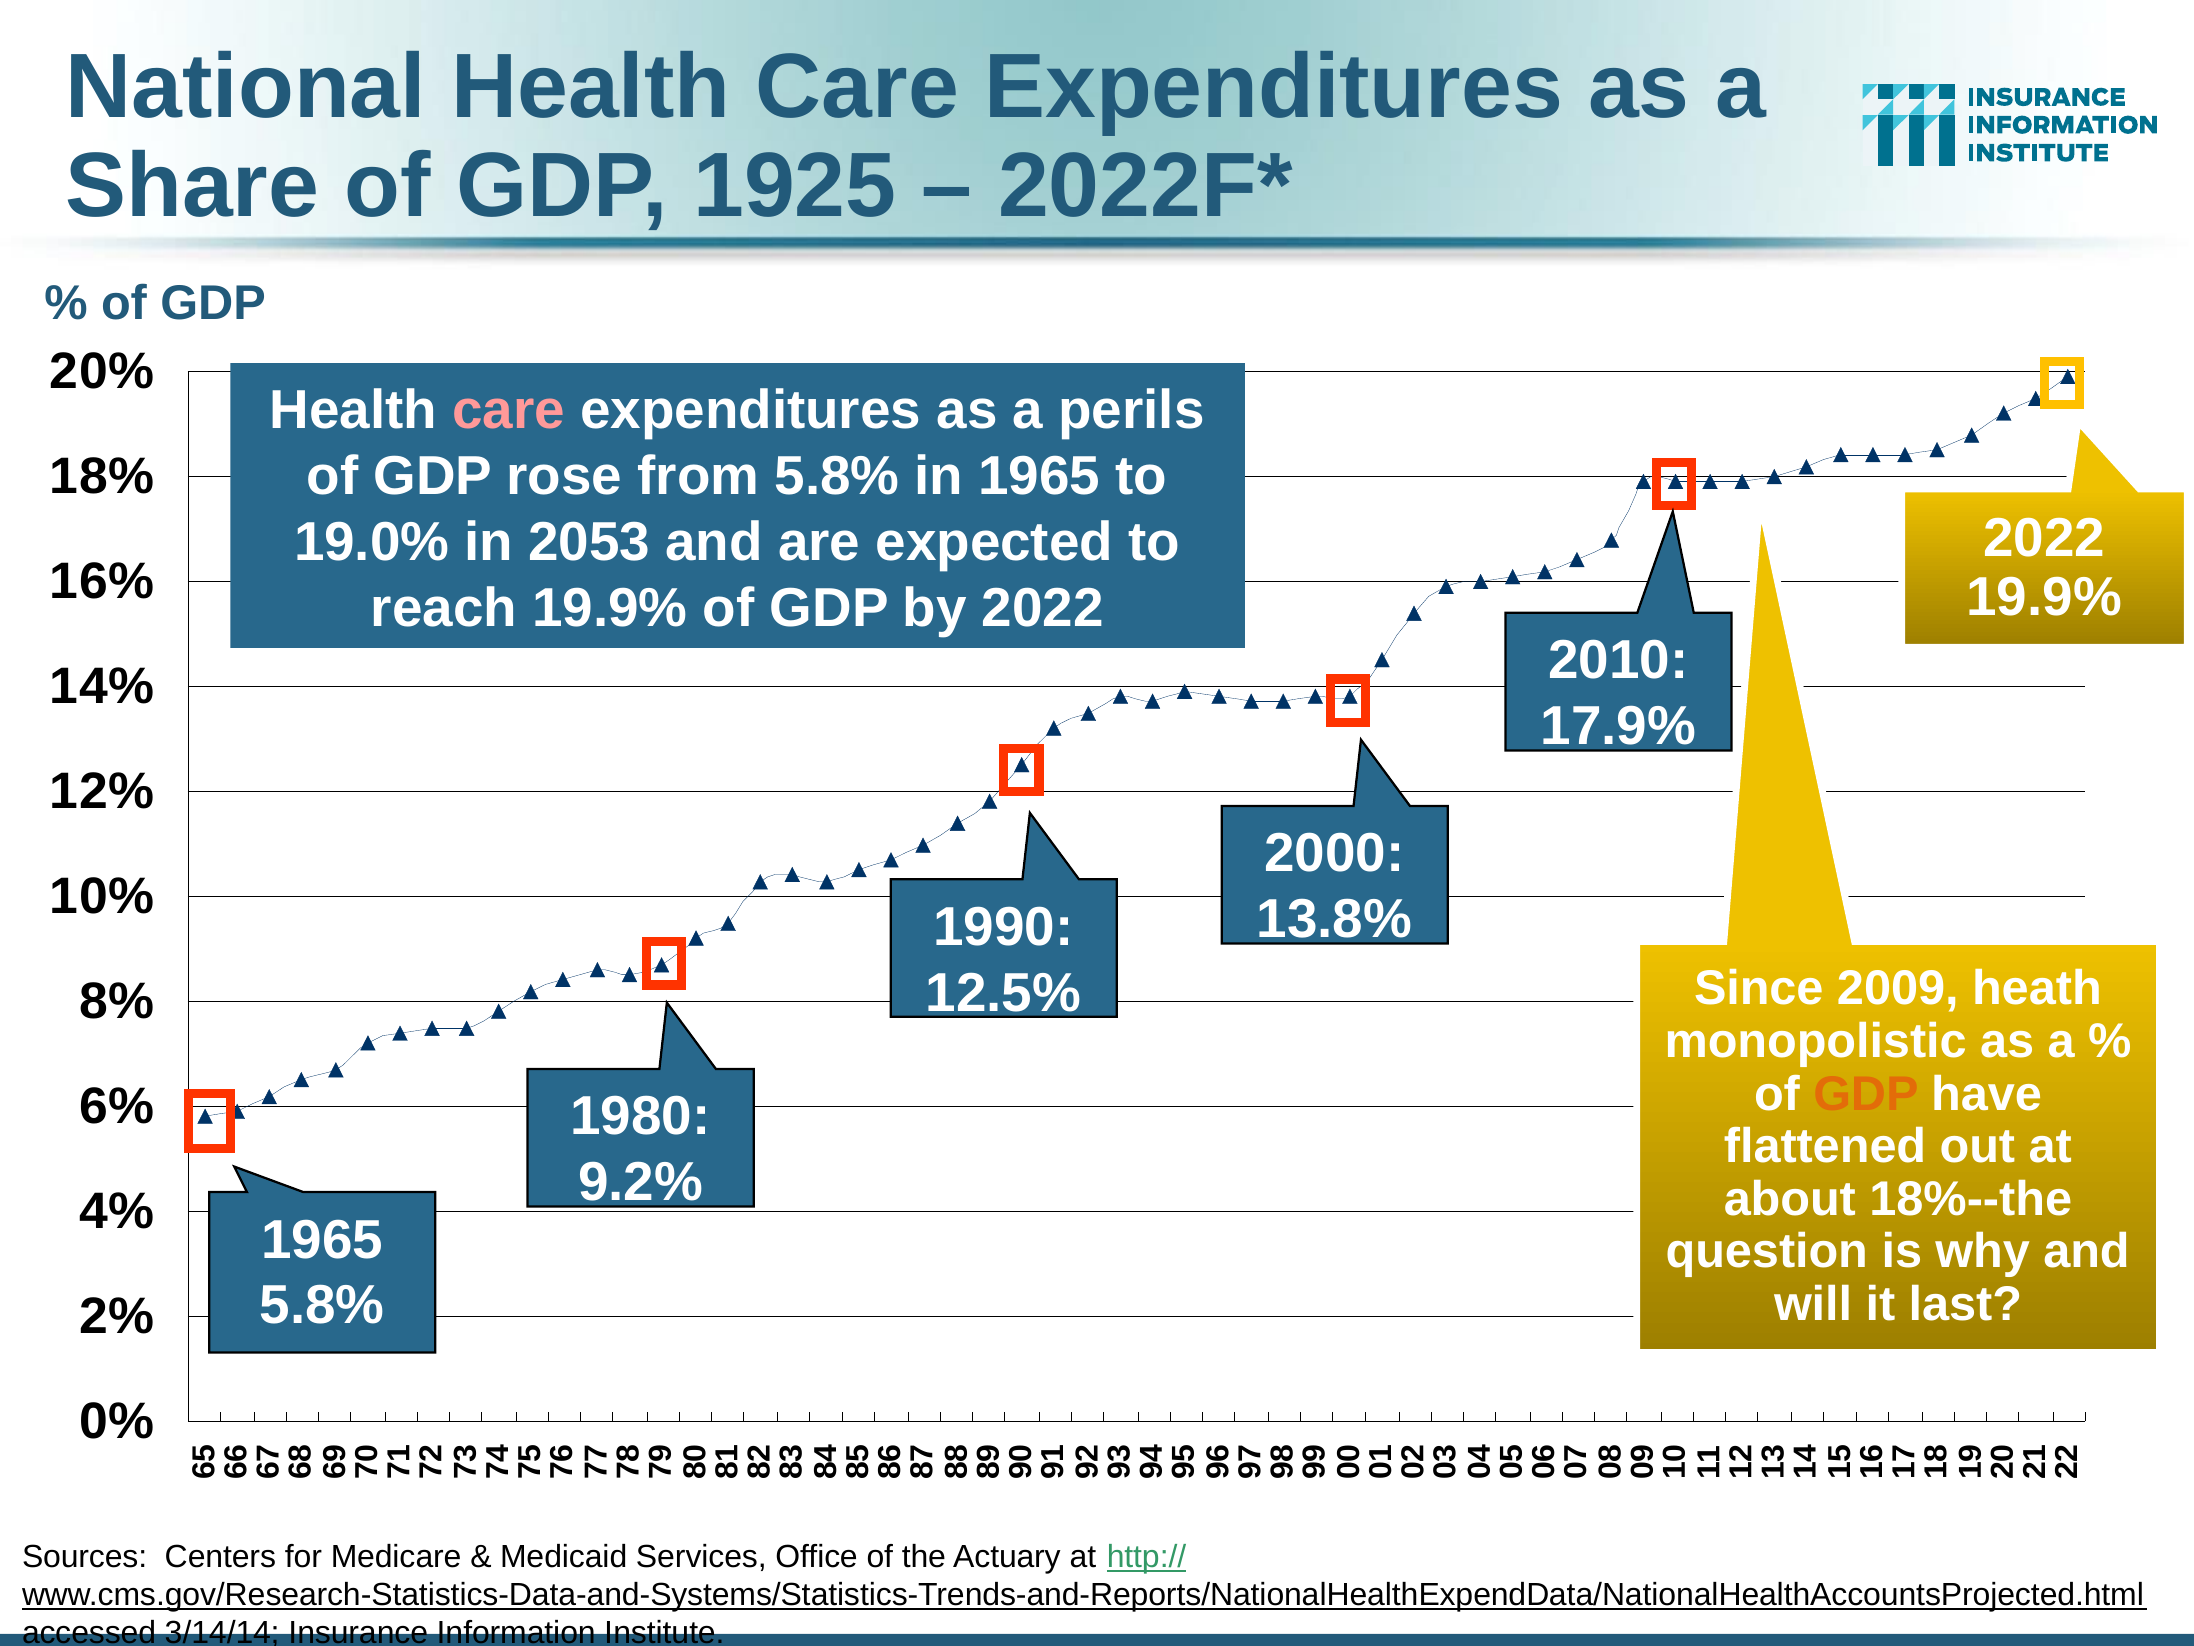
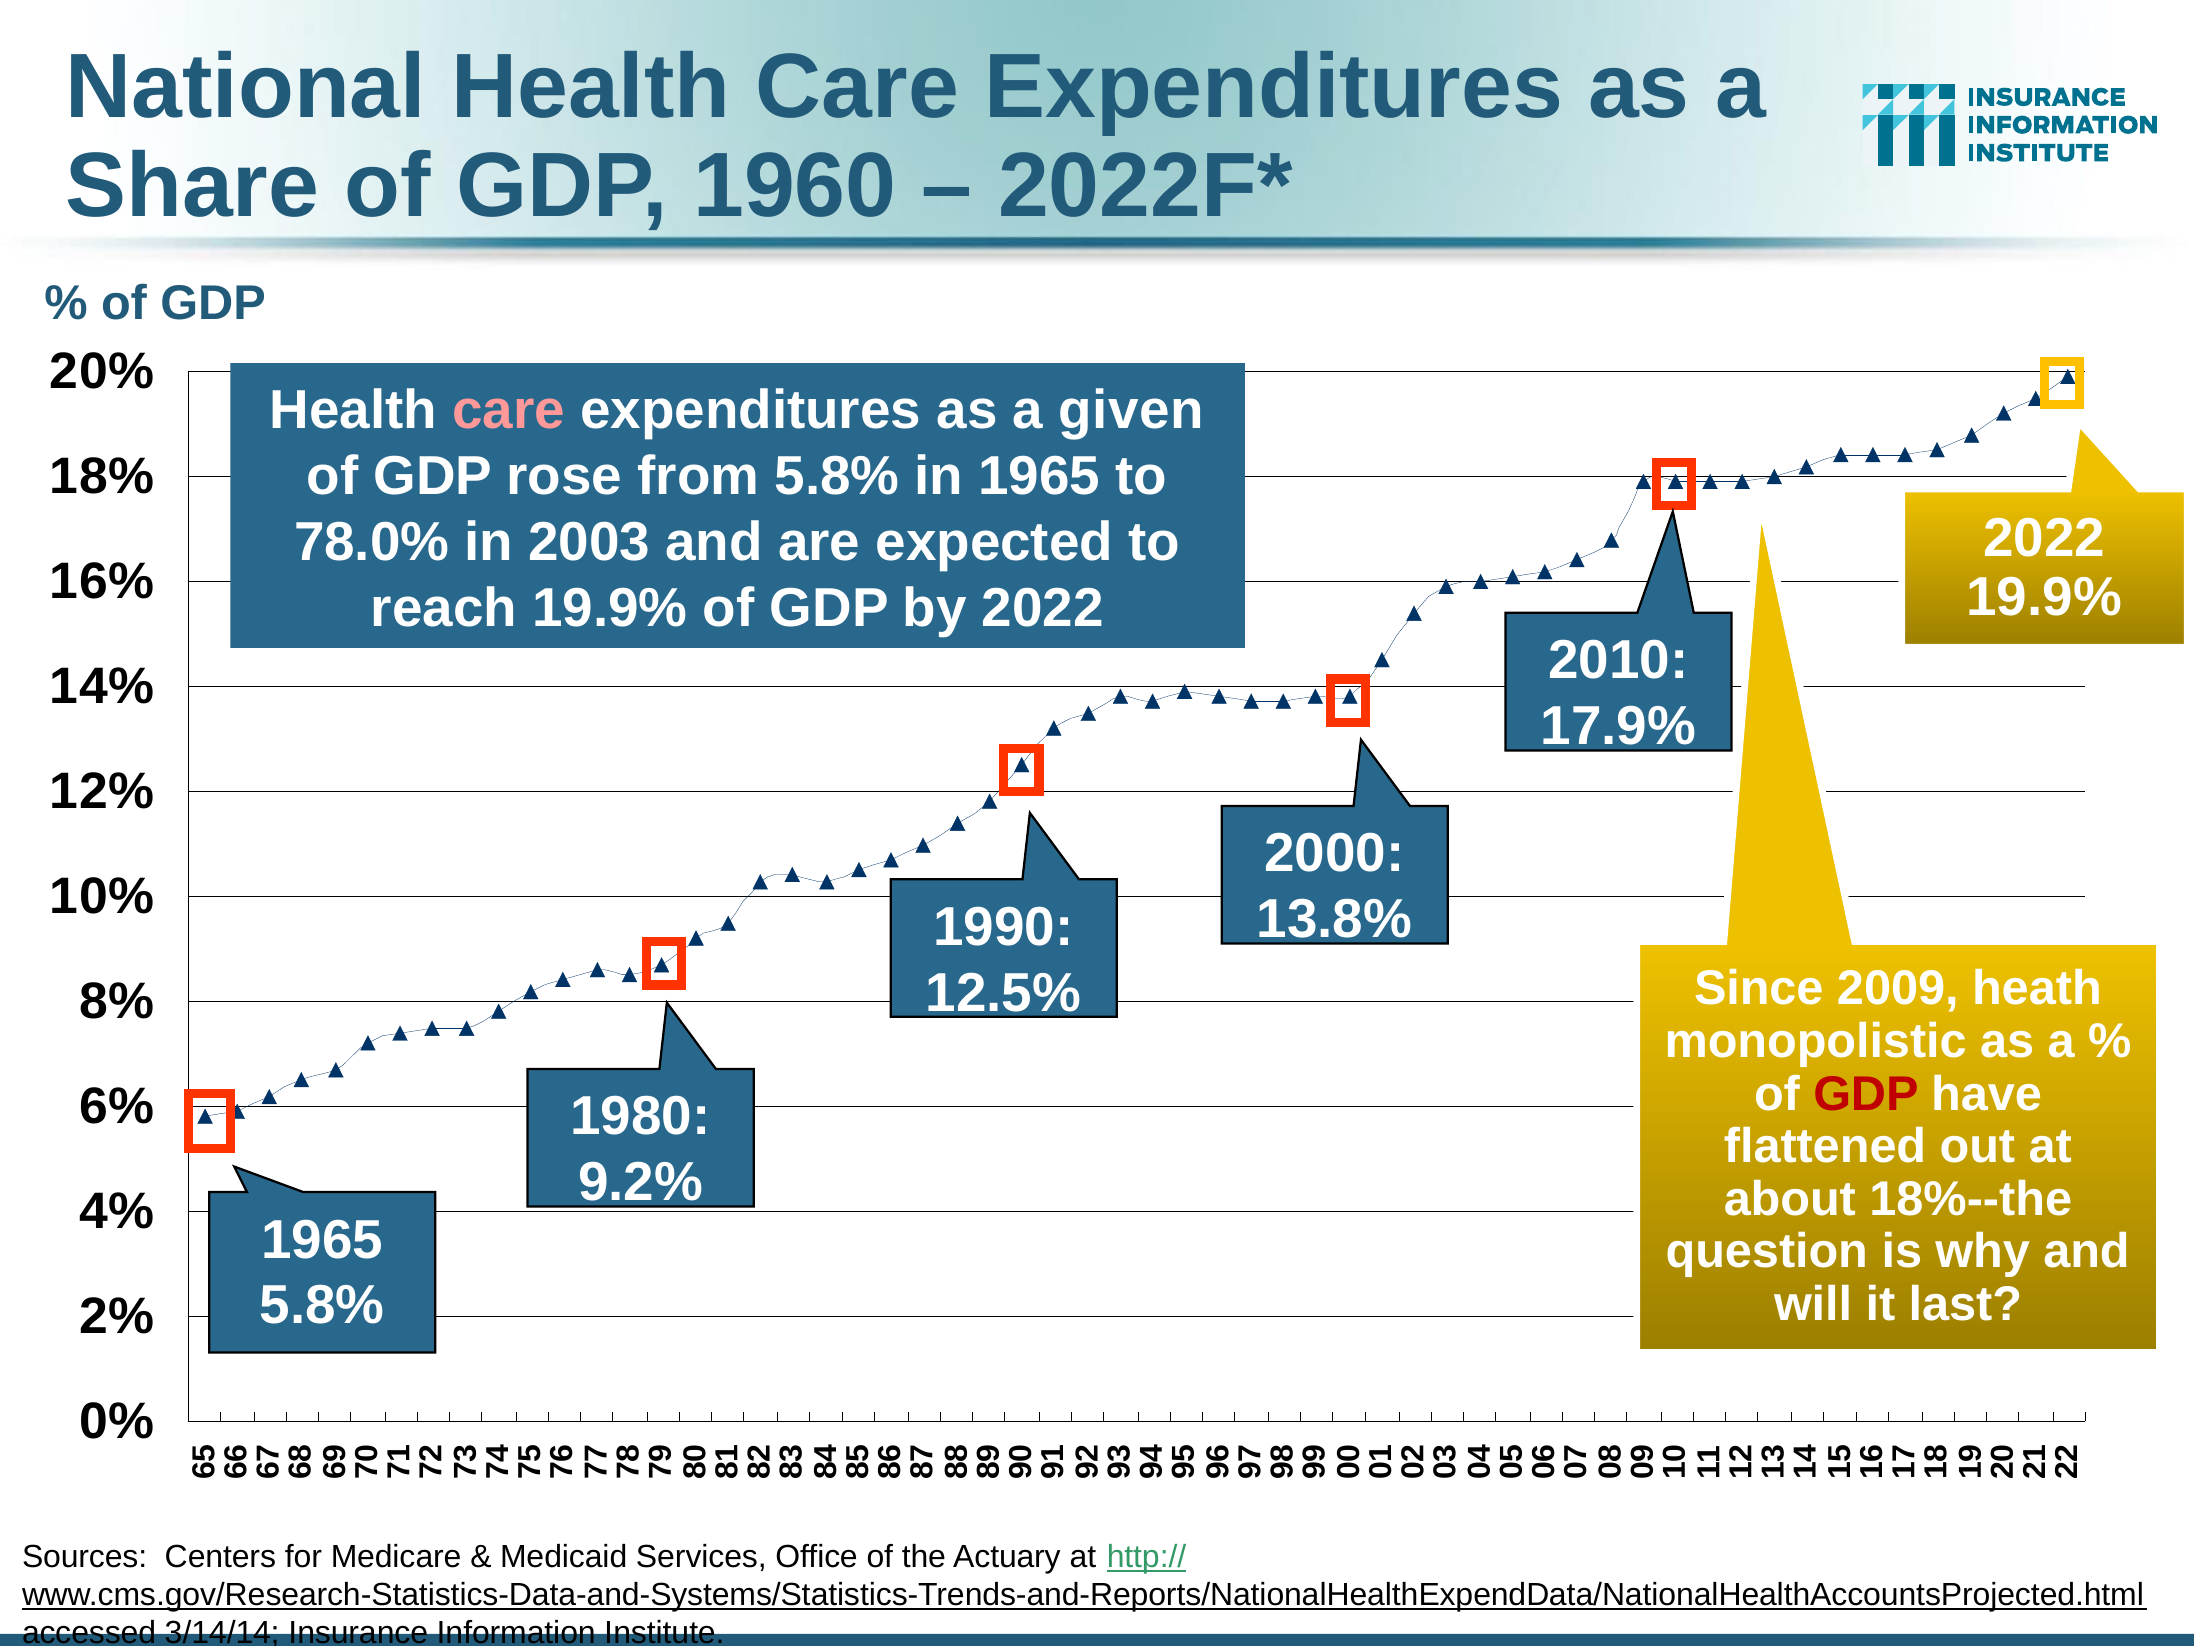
1925: 1925 -> 1960 (795, 186)
perils: perils -> given (1131, 411)
19.0%: 19.0% -> 78.0% (372, 542)
2053: 2053 -> 2003 (589, 542)
GDP colour: orange -> red (1866, 1094)
